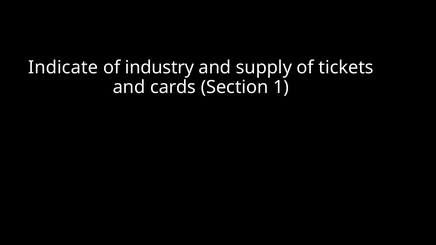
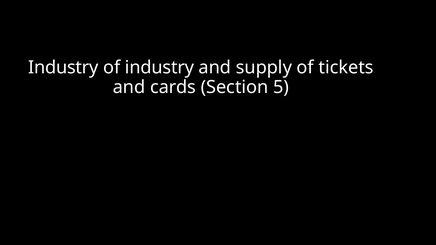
Indicate: Indicate -> Industry (63, 68)
1: 1 -> 5 (281, 87)
